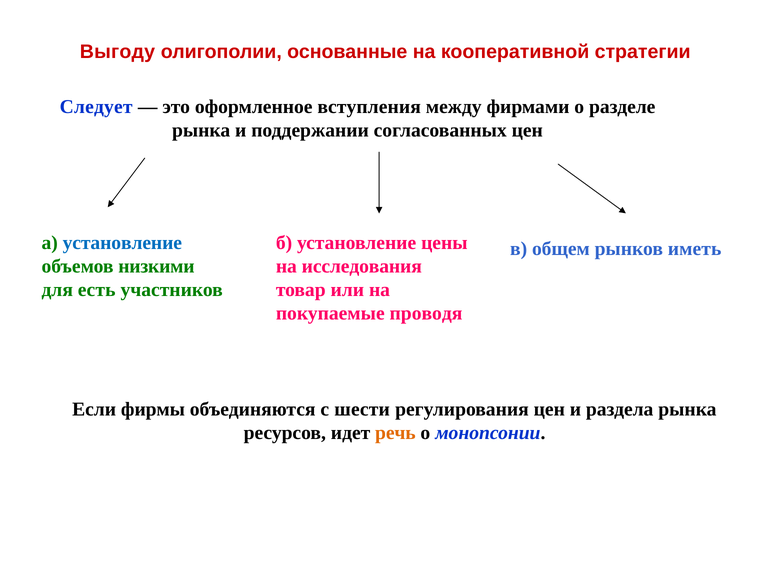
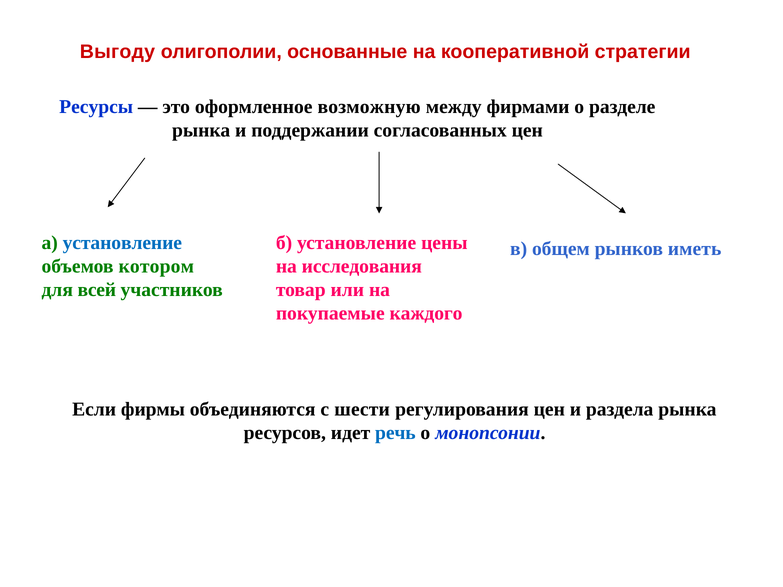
Следует: Следует -> Ресурсы (96, 107)
вступления: вступления -> возможную (369, 107)
низкими: низкими -> котором (156, 266)
есть: есть -> всей (97, 290)
проводя: проводя -> каждого (426, 313)
речь colour: orange -> blue (395, 433)
